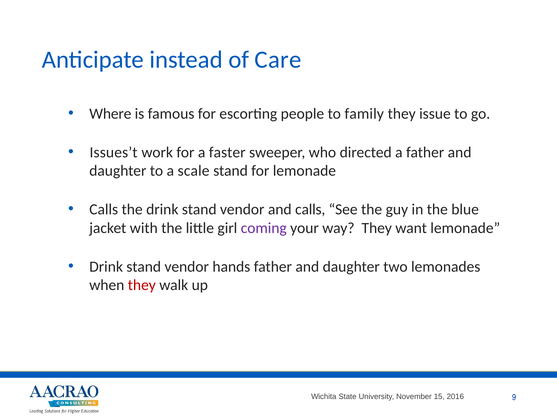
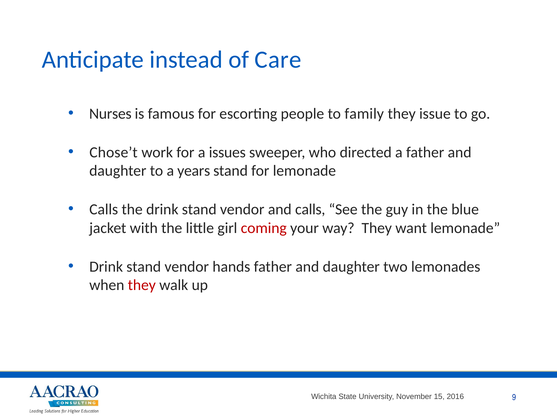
Where: Where -> Nurses (110, 114)
Issues’t: Issues’t -> Chose’t (114, 153)
faster: faster -> issues (227, 153)
scale: scale -> years (194, 171)
coming colour: purple -> red (264, 228)
